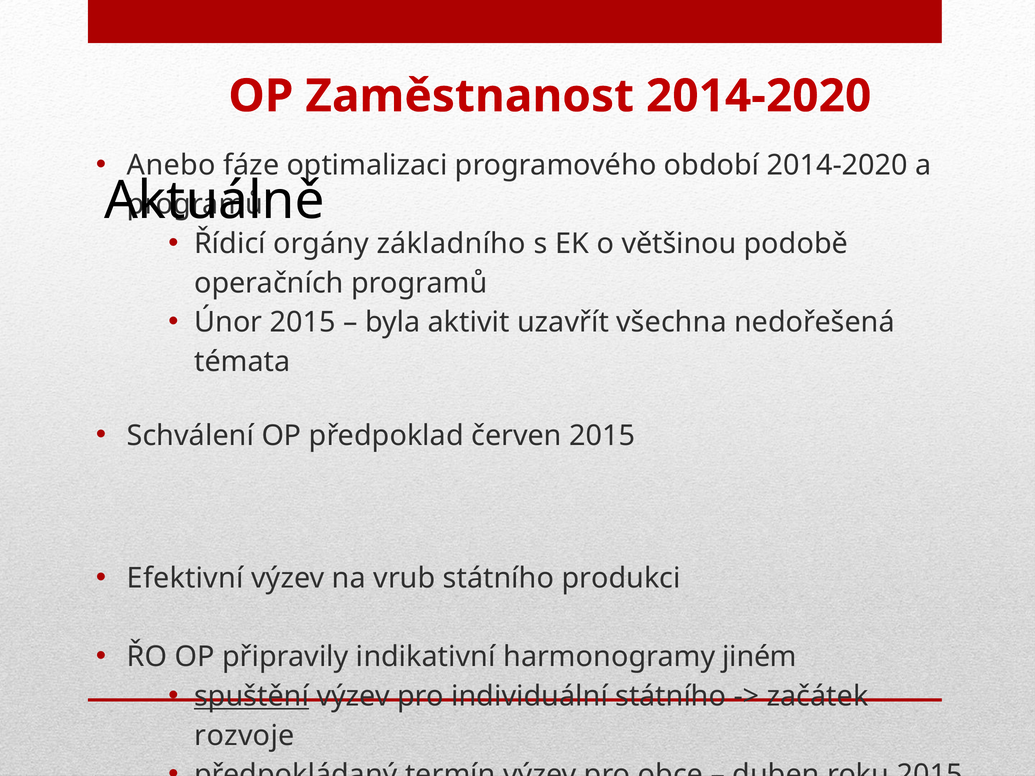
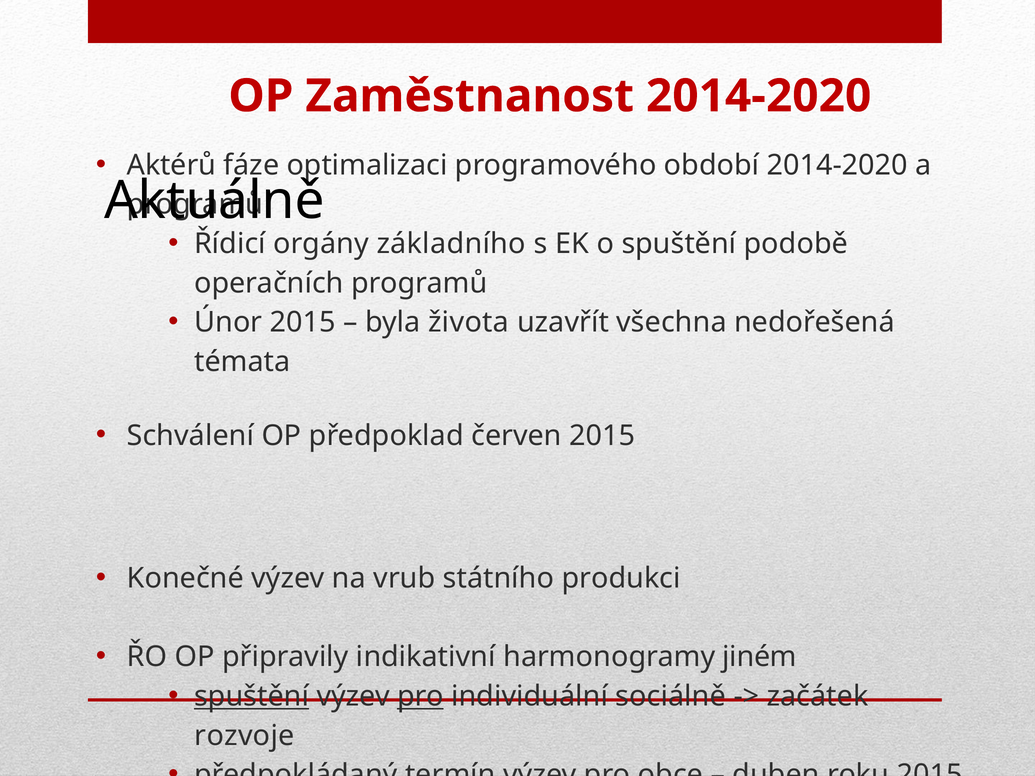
Anebo: Anebo -> Aktérů (171, 165)
o většinou: většinou -> spuštění (679, 244)
aktivit: aktivit -> života (469, 323)
Efektivní: Efektivní -> Konečné (185, 579)
pro underline: none -> present (421, 697)
individuální státního: státního -> sociálně (671, 697)
